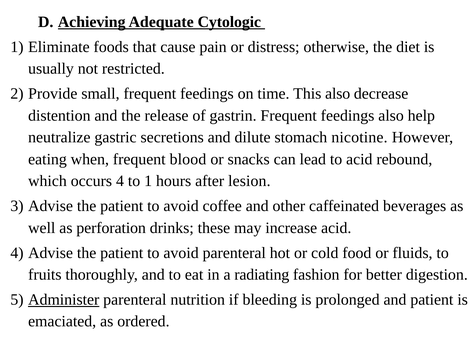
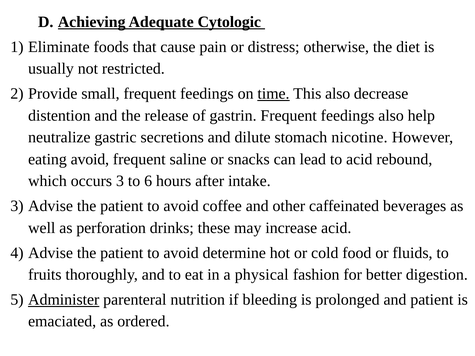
time underline: none -> present (274, 94)
eating when: when -> avoid (90, 159)
blood: blood -> saline (188, 159)
occurs 4: 4 -> 3 (120, 181)
to 1: 1 -> 6 (148, 181)
lesion: lesion -> intake (249, 181)
avoid parenteral: parenteral -> determine (234, 253)
radiating: radiating -> physical (262, 275)
